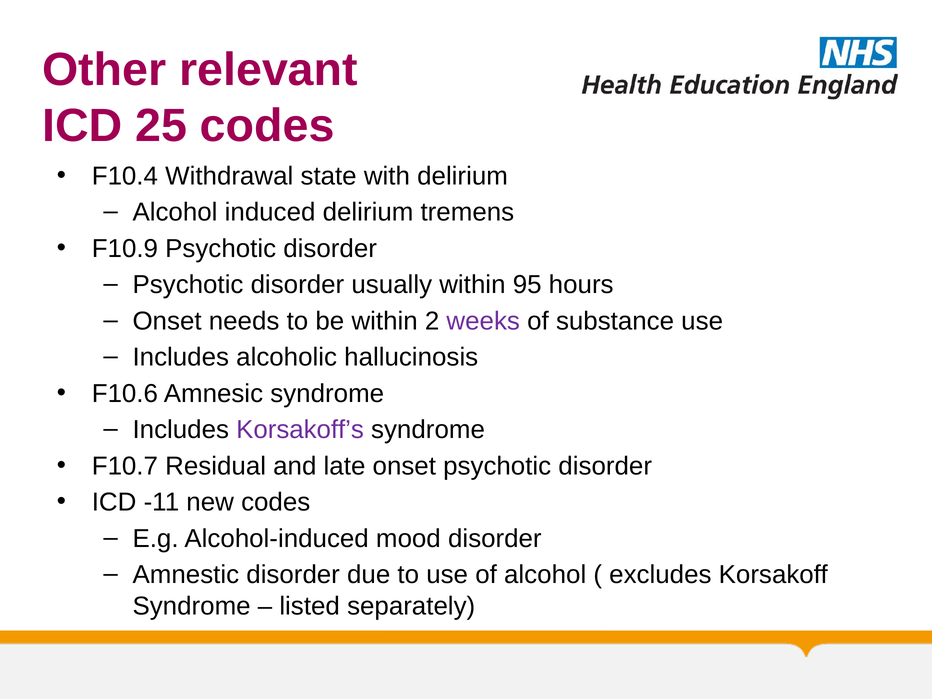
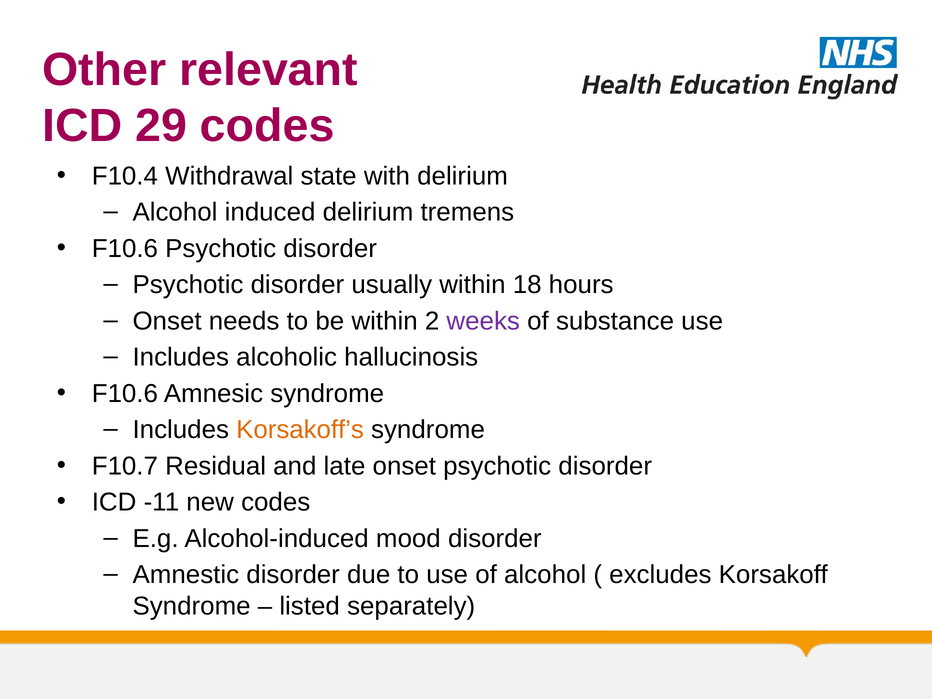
25: 25 -> 29 (161, 126)
F10.9: F10.9 -> F10.6 (125, 249)
95: 95 -> 18 (527, 285)
Korsakoff’s colour: purple -> orange (300, 430)
